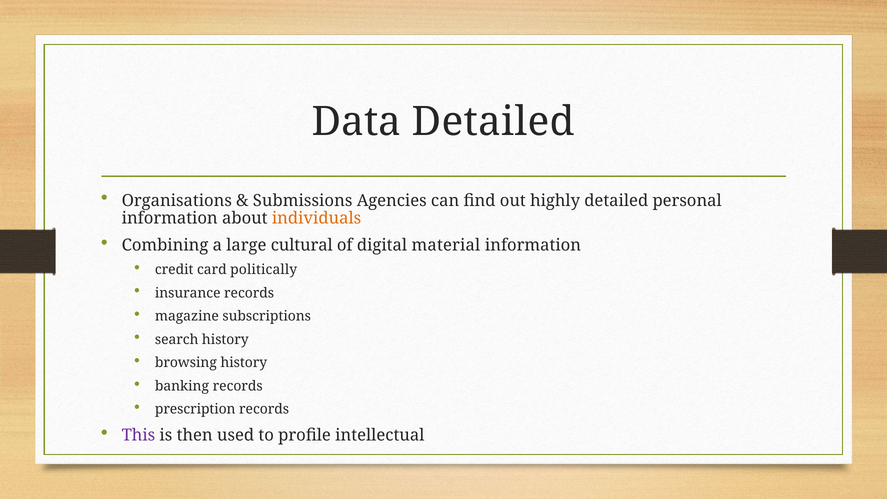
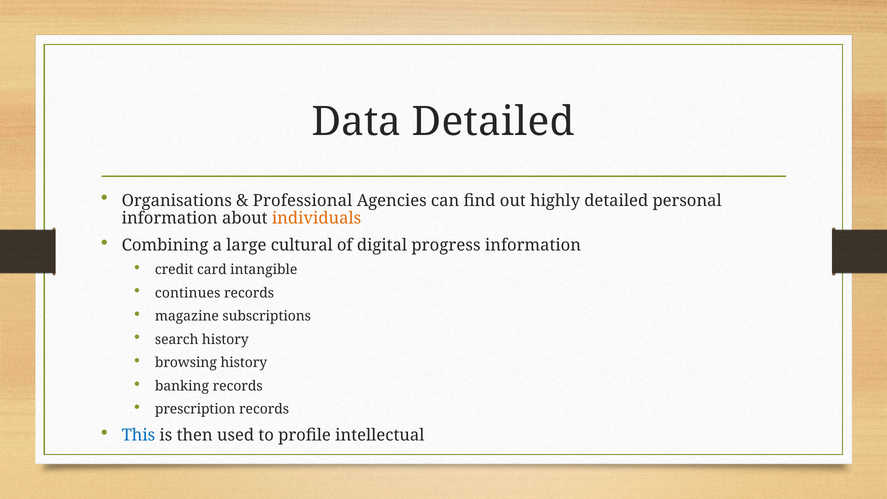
Submissions: Submissions -> Professional (303, 201)
material: material -> progress (446, 245)
politically: politically -> intangible (264, 270)
insurance: insurance -> continues (188, 293)
This colour: purple -> blue (138, 435)
